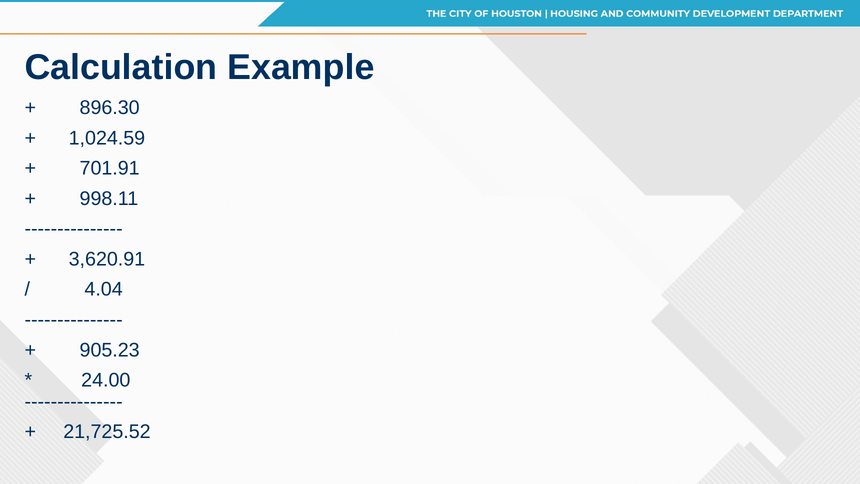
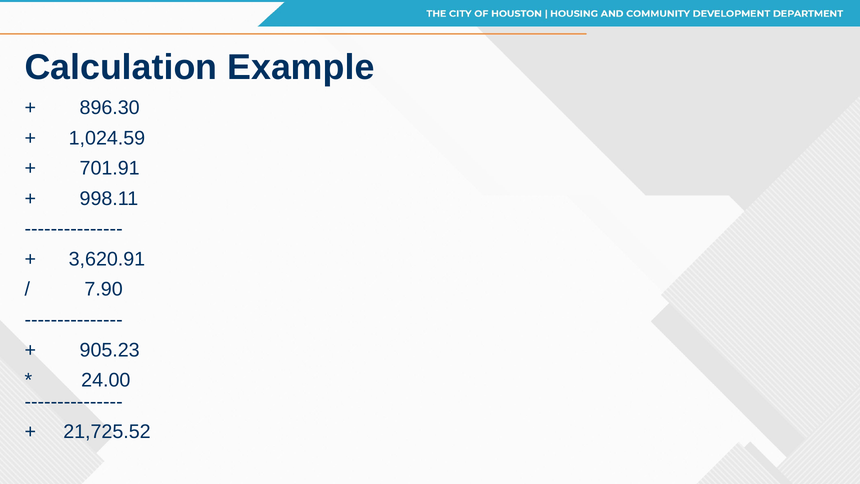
4.04: 4.04 -> 7.90 (104, 289)
